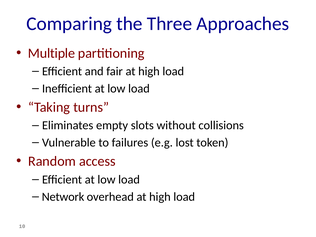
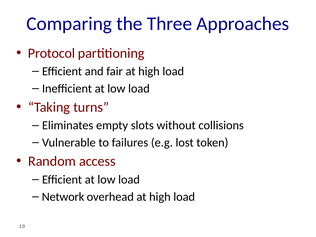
Multiple: Multiple -> Protocol (52, 53)
